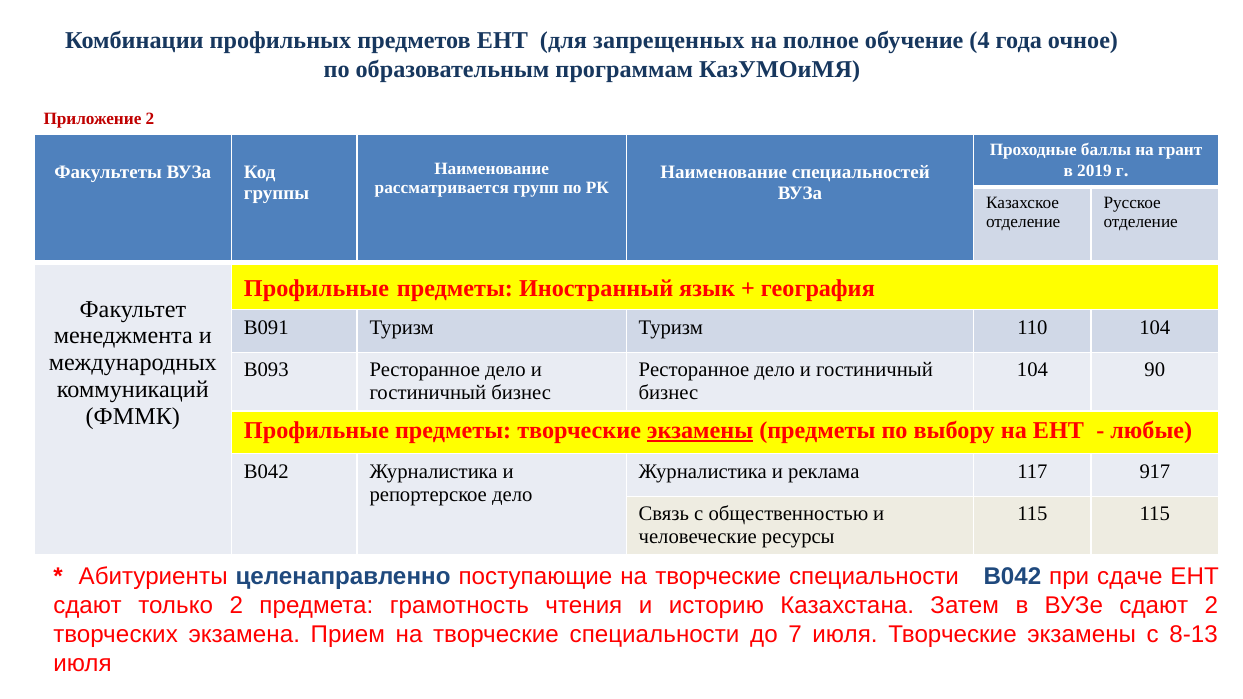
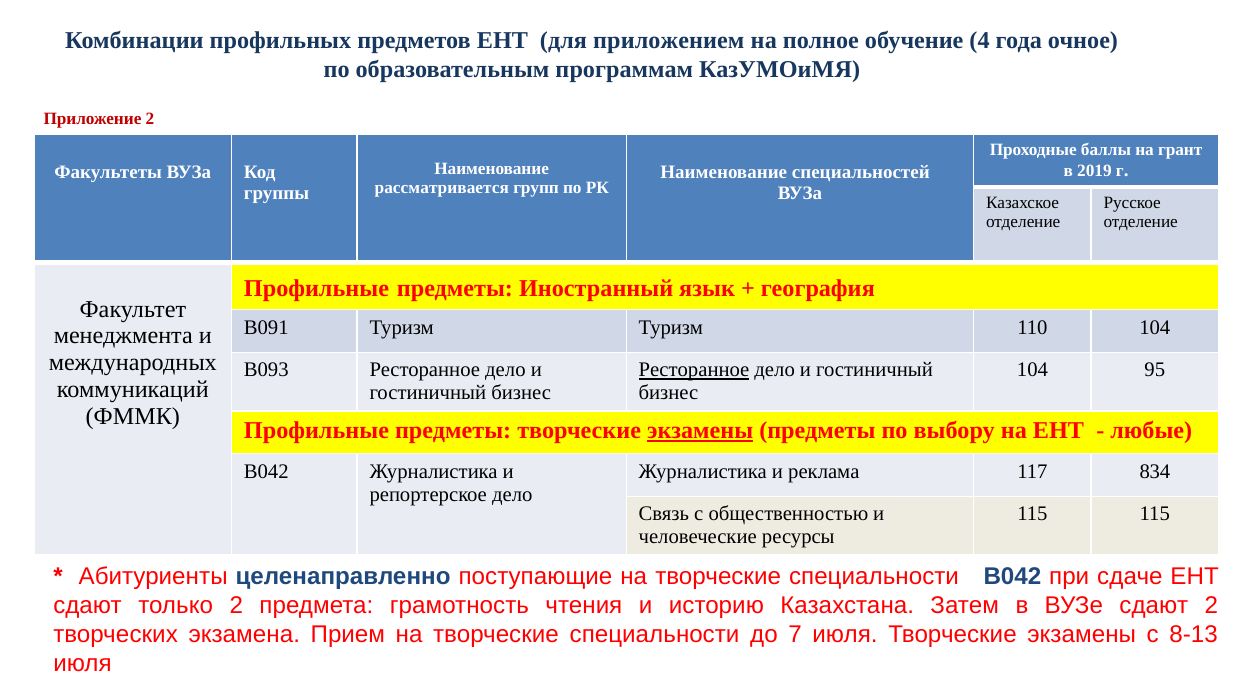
запрещенных: запрещенных -> приложением (669, 41)
Ресторанное underline: none -> present (694, 370)
90: 90 -> 95 (1155, 370)
917: 917 -> 834 (1155, 472)
